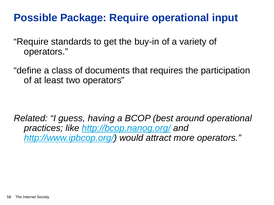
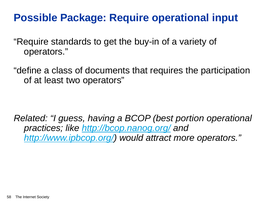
around: around -> portion (190, 119)
